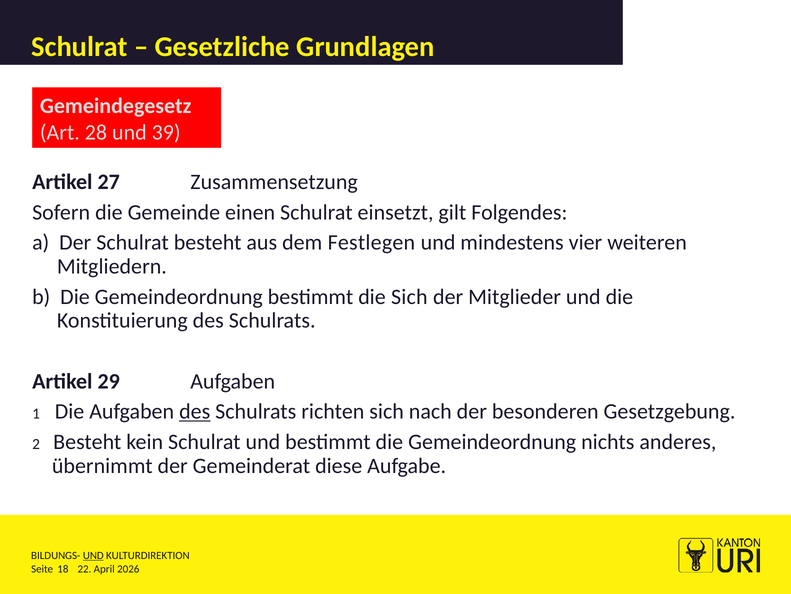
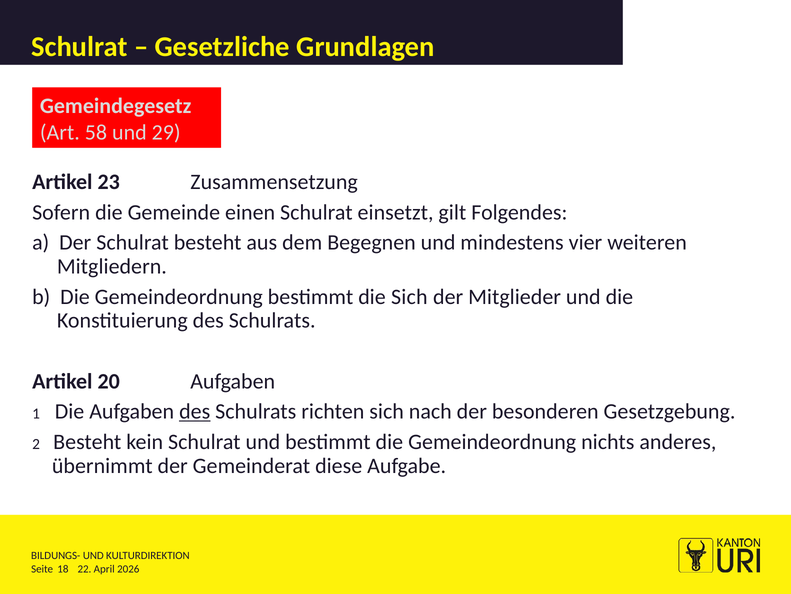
28: 28 -> 58 (96, 132)
39: 39 -> 29 (166, 132)
27: 27 -> 23 (109, 182)
Festlegen: Festlegen -> Begegnen (371, 242)
29: 29 -> 20 (109, 381)
UND underline: present -> none (93, 555)
